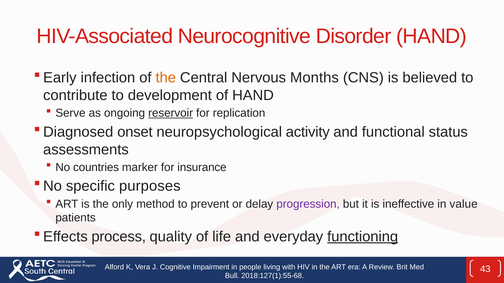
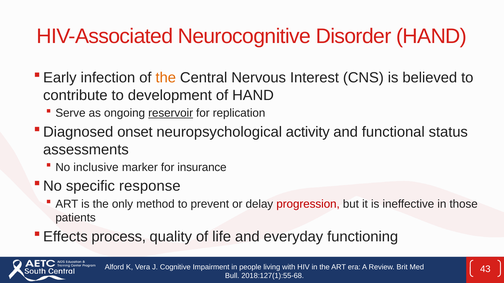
Months: Months -> Interest (315, 78)
countries: countries -> inclusive (96, 168)
purposes: purposes -> response (150, 186)
progression colour: purple -> red (308, 204)
value: value -> those (464, 204)
functioning underline: present -> none (363, 237)
